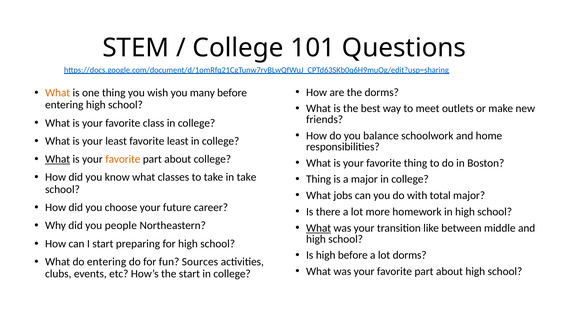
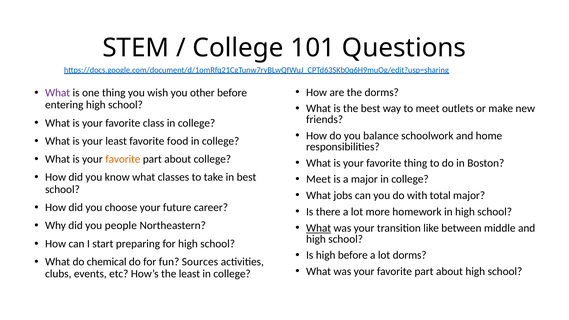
What colour: orange -> purple (58, 93)
many: many -> other (202, 93)
favorite least: least -> food (178, 141)
What underline: present -> none (58, 159)
in take: take -> best (247, 177)
Thing: Thing -> Meet (319, 179)
do entering: entering -> chemical (107, 262)
the start: start -> least (189, 274)
